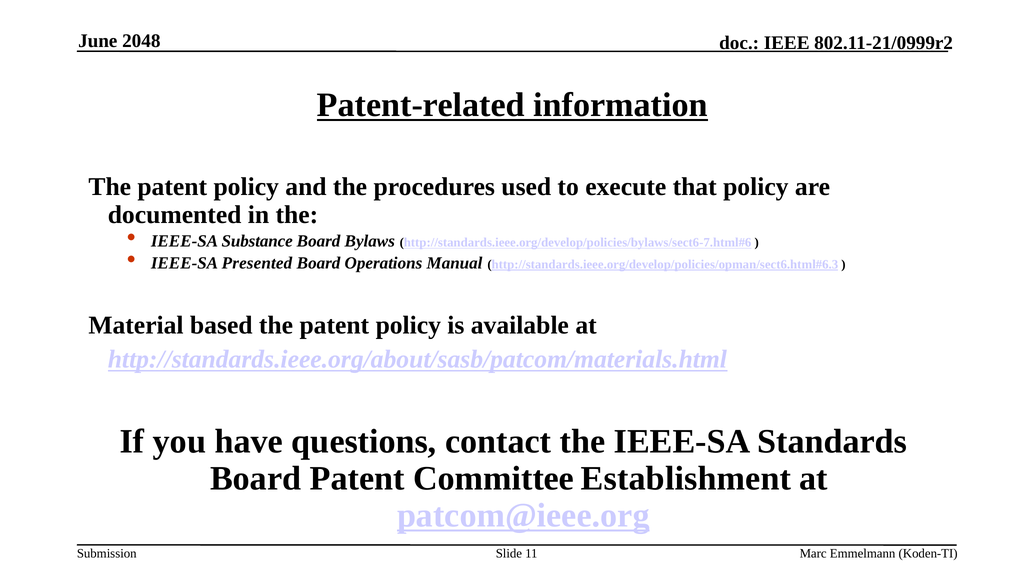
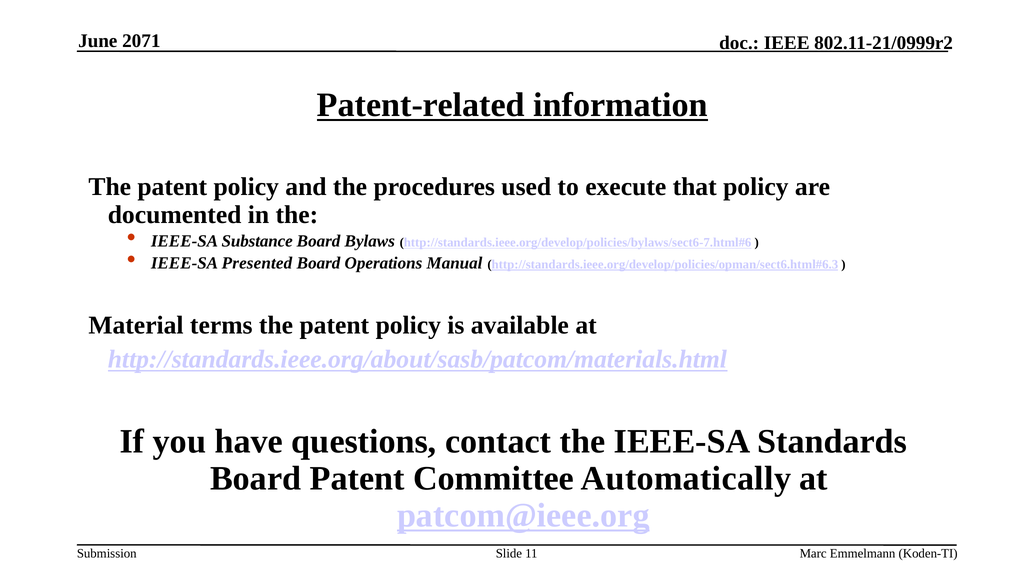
2048: 2048 -> 2071 (141, 41)
based: based -> terms (221, 325)
Establishment: Establishment -> Automatically (686, 478)
